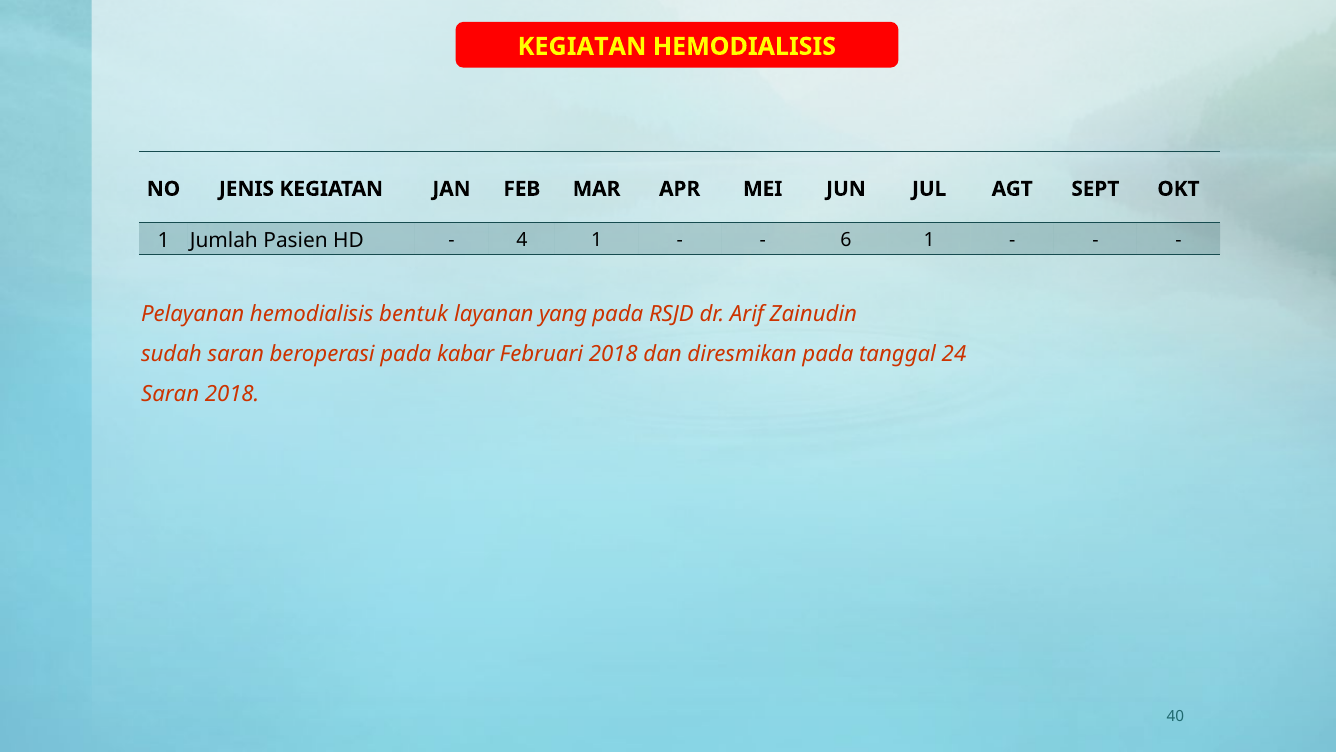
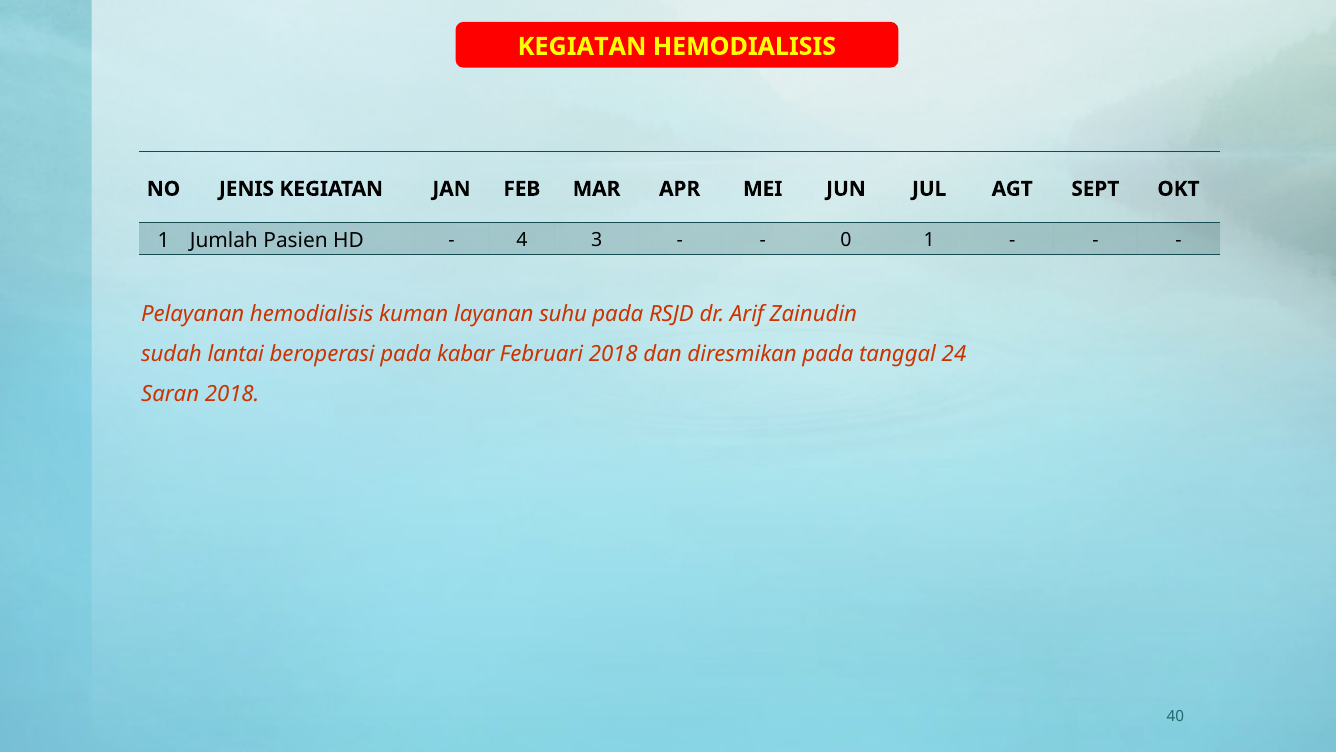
4 1: 1 -> 3 (597, 240)
6: 6 -> 0 (846, 240)
bentuk: bentuk -> kuman (414, 314)
yang: yang -> suhu (563, 314)
sudah saran: saran -> lantai (236, 354)
